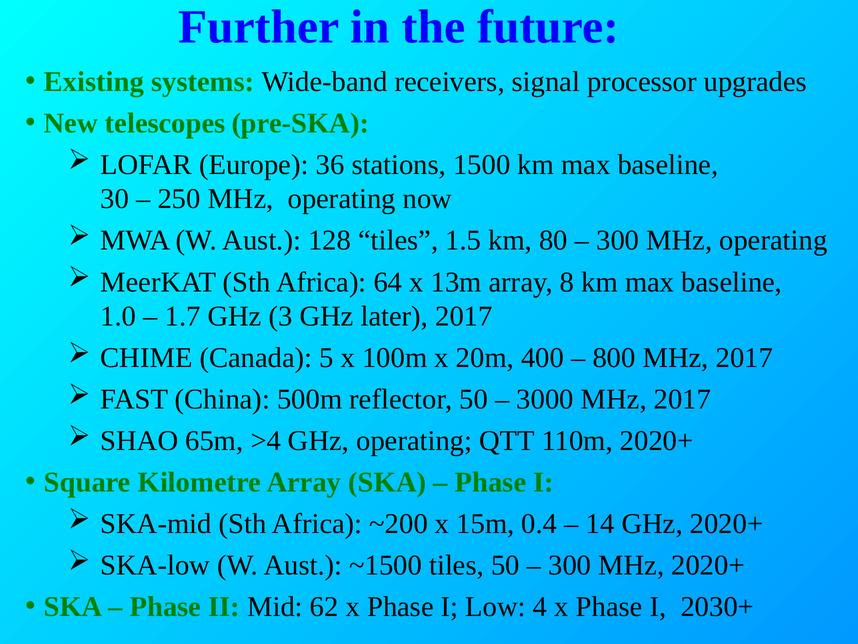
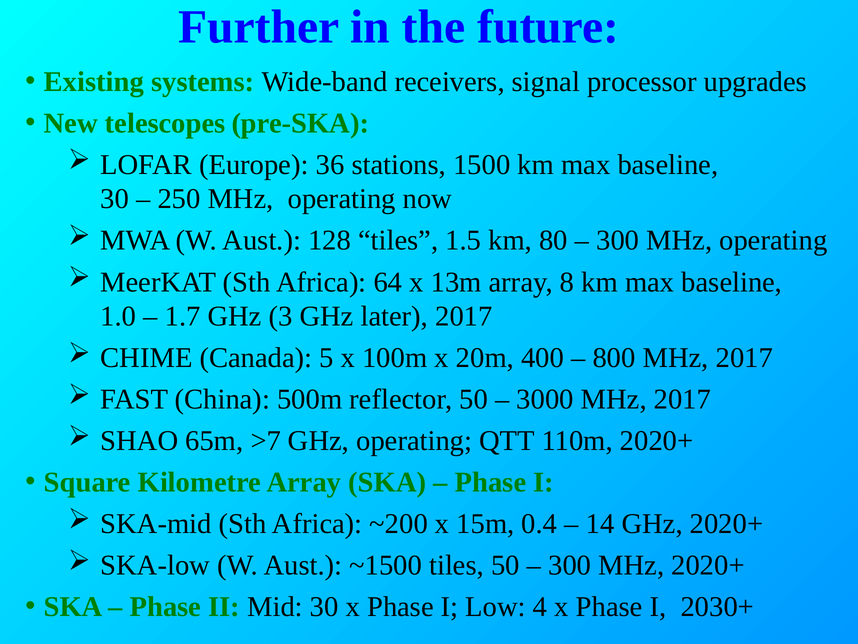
>4: >4 -> >7 (266, 441)
Mid 62: 62 -> 30 (324, 607)
